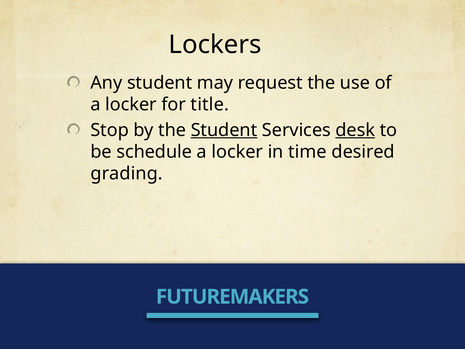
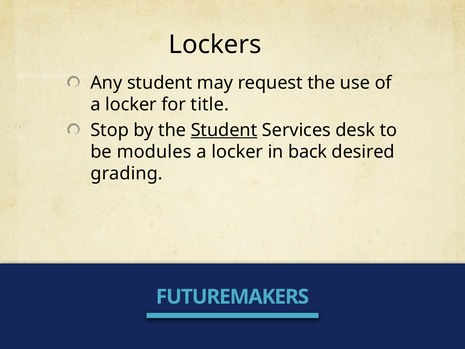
desk underline: present -> none (355, 130)
schedule: schedule -> modules (154, 152)
time: time -> back (308, 152)
